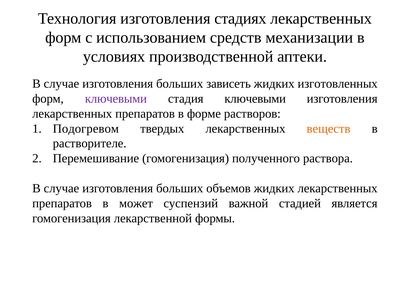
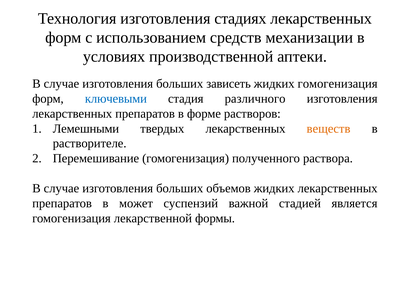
жидких изготовленных: изготовленных -> гомогенизация (338, 84)
ключевыми colour: purple -> blue (116, 99)
стадия ключевыми: ключевыми -> различного (255, 99)
Подогревом: Подогревом -> Лемешными (86, 129)
